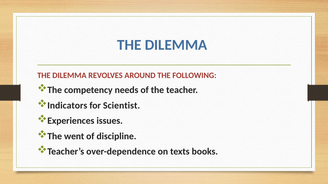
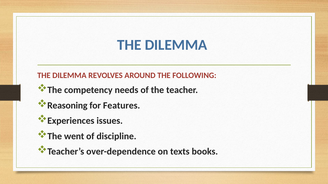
Indicators: Indicators -> Reasoning (67, 106)
Scientist: Scientist -> Features (122, 106)
